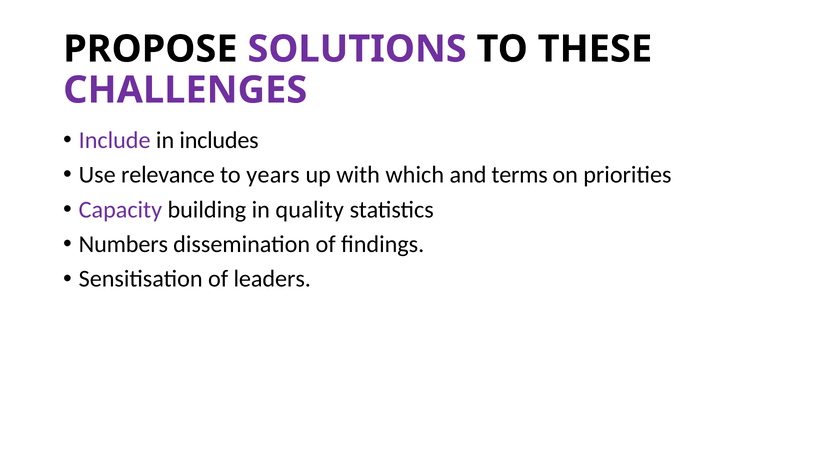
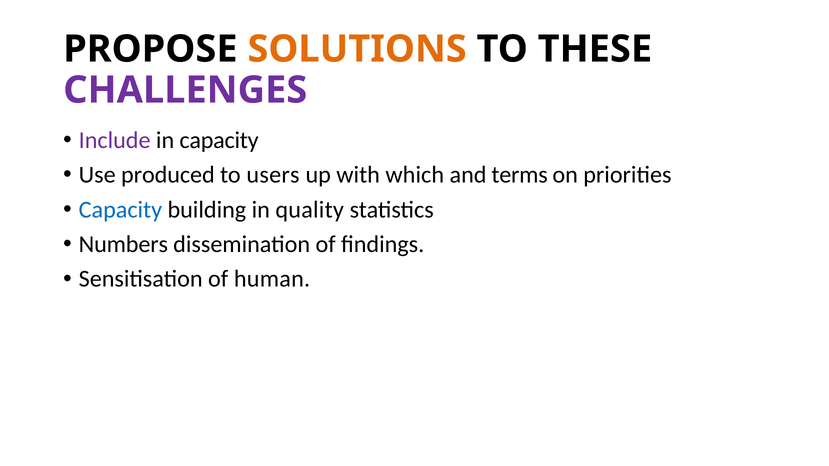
SOLUTIONS colour: purple -> orange (357, 49)
in includes: includes -> capacity (219, 140)
relevance: relevance -> produced (168, 175)
years: years -> users (273, 175)
Capacity colour: purple -> blue (120, 210)
leaders: leaders -> human (272, 279)
